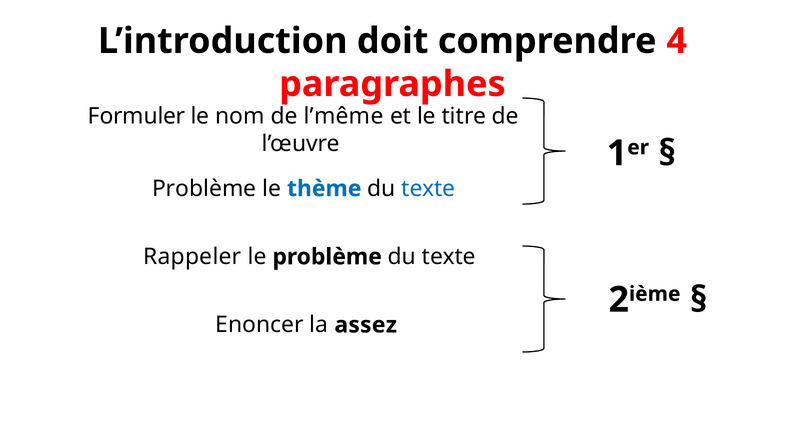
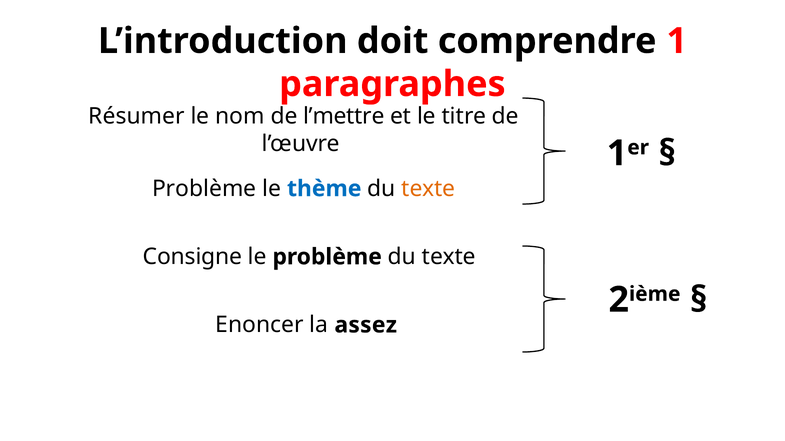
comprendre 4: 4 -> 1 (677, 41)
Formuler: Formuler -> Résumer (137, 116)
l’même: l’même -> l’mettre (344, 116)
texte colour: blue -> orange (428, 189)
Rappeler: Rappeler -> Consigne (193, 257)
